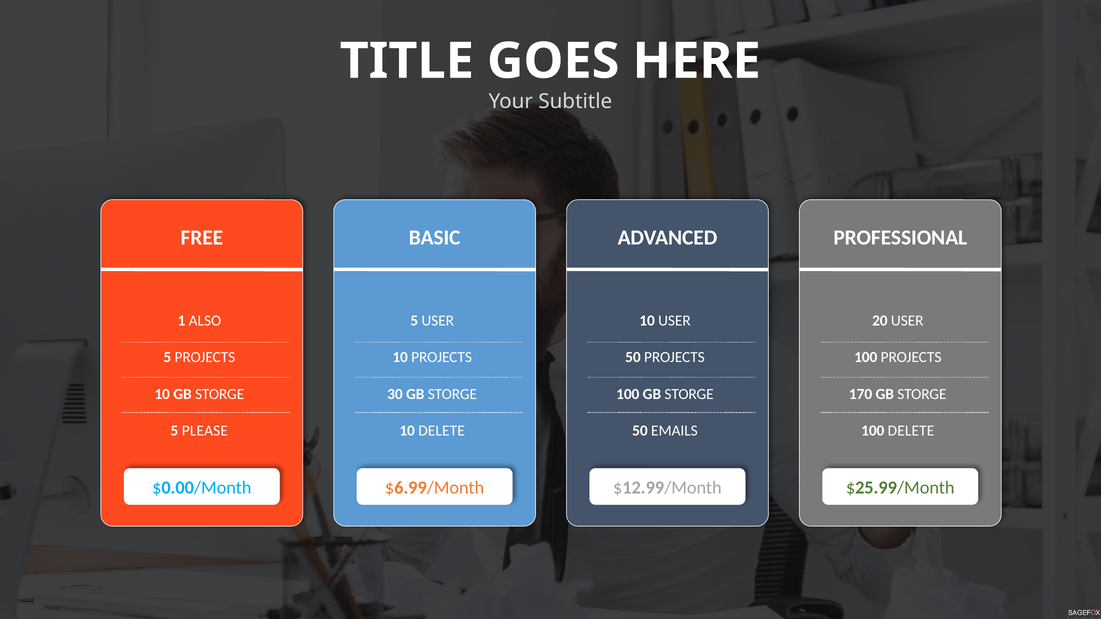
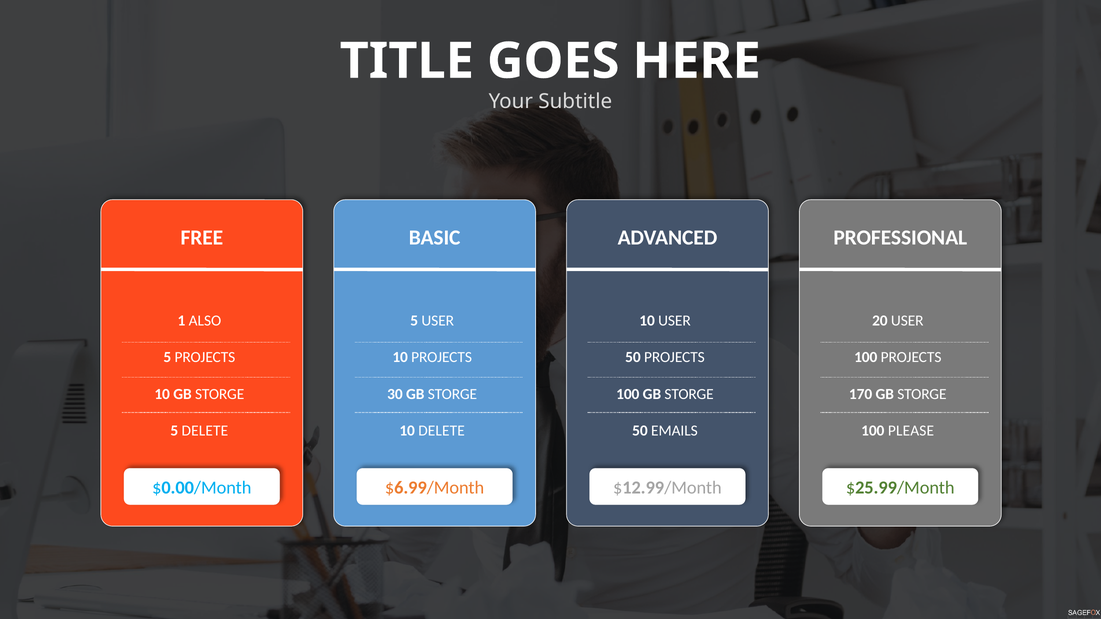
5 PLEASE: PLEASE -> DELETE (205, 431)
100 DELETE: DELETE -> PLEASE (911, 431)
